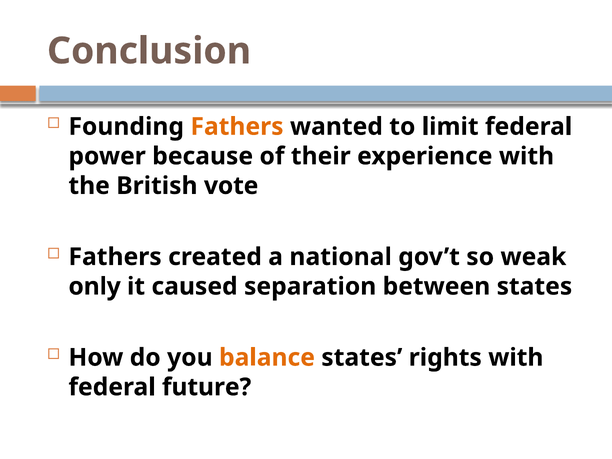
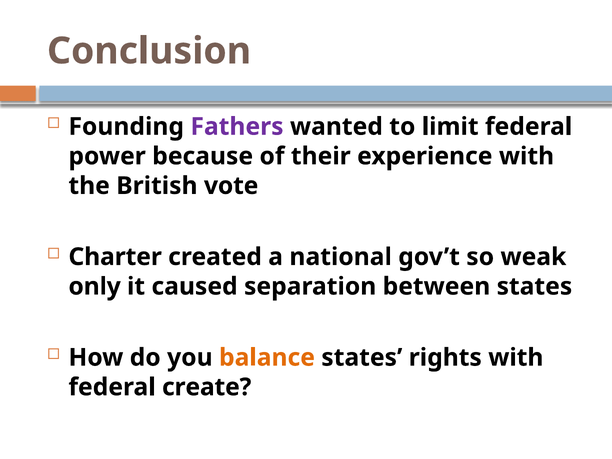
Fathers colour: orange -> purple (237, 127)
Fathers: Fathers -> Charter (115, 257)
future: future -> create (207, 387)
